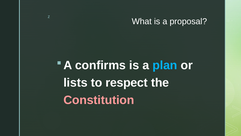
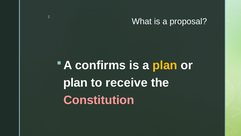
plan colour: light blue -> yellow (165, 65)
lists: lists -> plan (76, 82)
respect: respect -> receive (127, 82)
